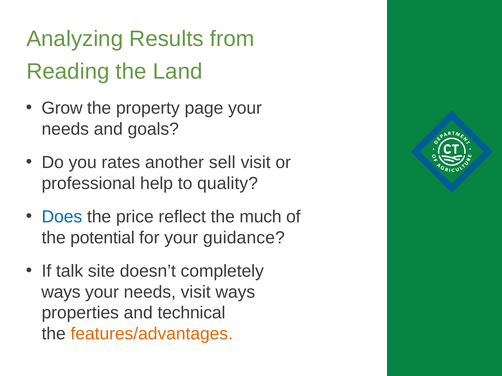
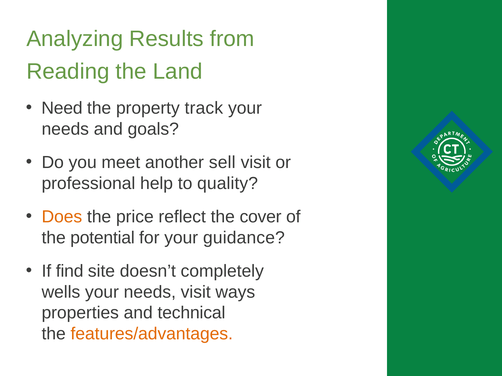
Grow: Grow -> Need (62, 108)
page: page -> track (204, 108)
rates: rates -> meet (121, 163)
Does colour: blue -> orange (62, 217)
much: much -> cover (261, 217)
talk: talk -> find (70, 271)
ways: ways -> wells (61, 292)
